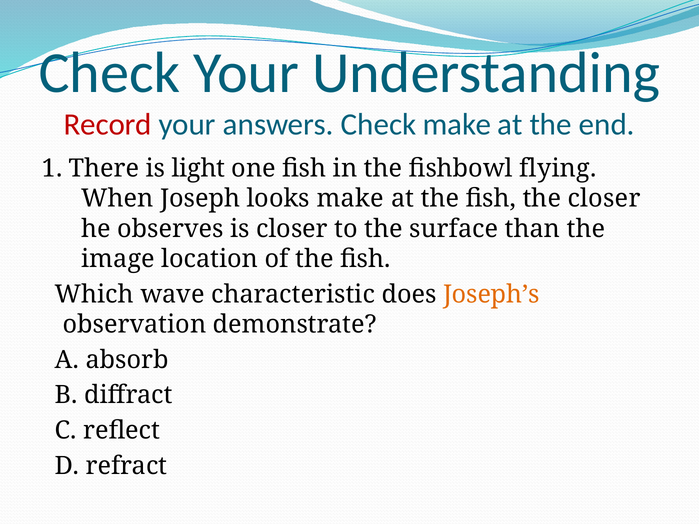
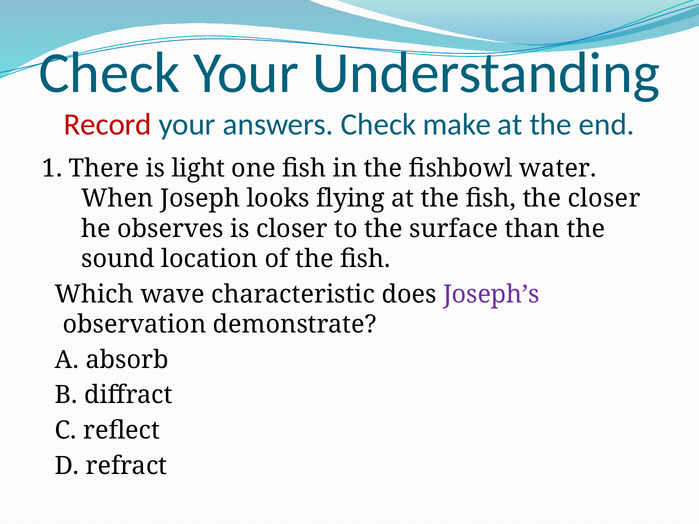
flying: flying -> water (558, 168)
looks make: make -> flying (350, 199)
image: image -> sound (118, 259)
Joseph’s colour: orange -> purple (491, 294)
